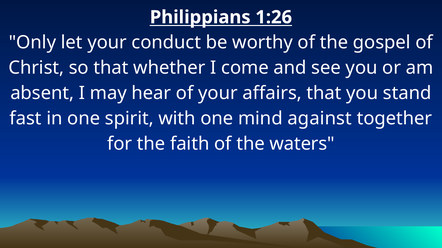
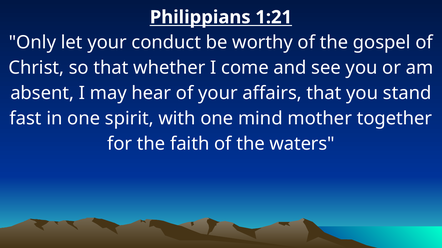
1:26: 1:26 -> 1:21 (274, 17)
against: against -> mother (320, 119)
